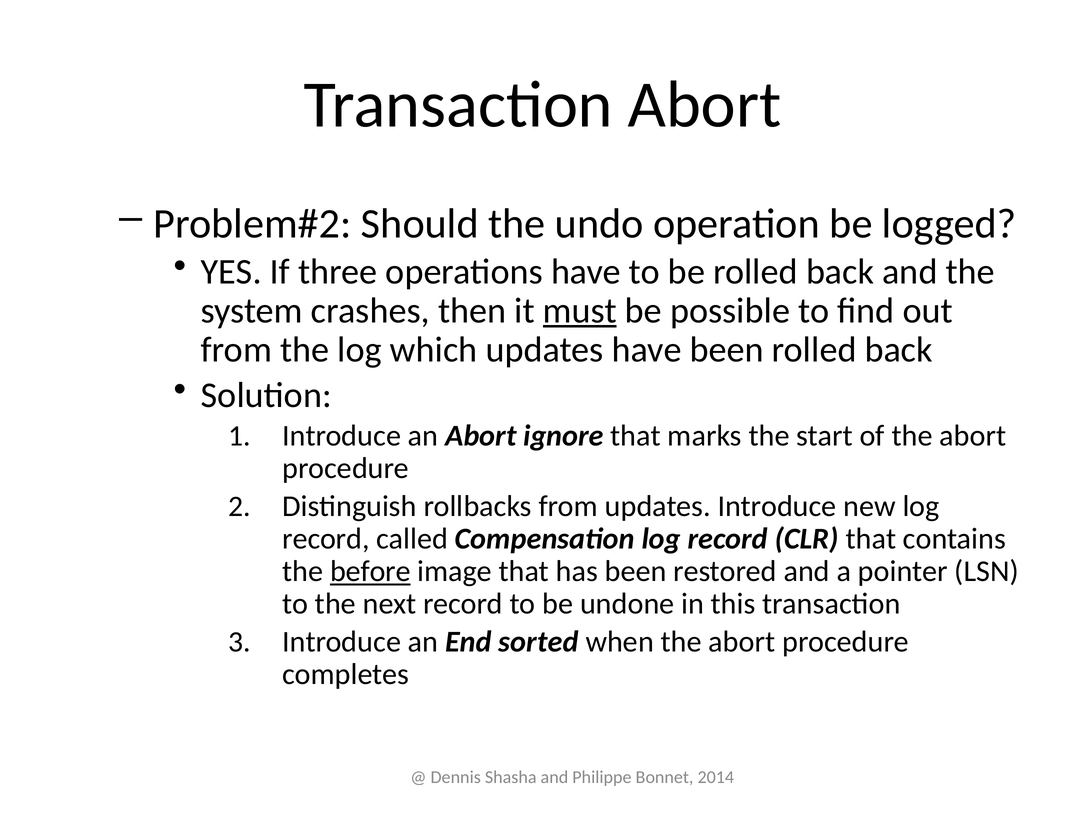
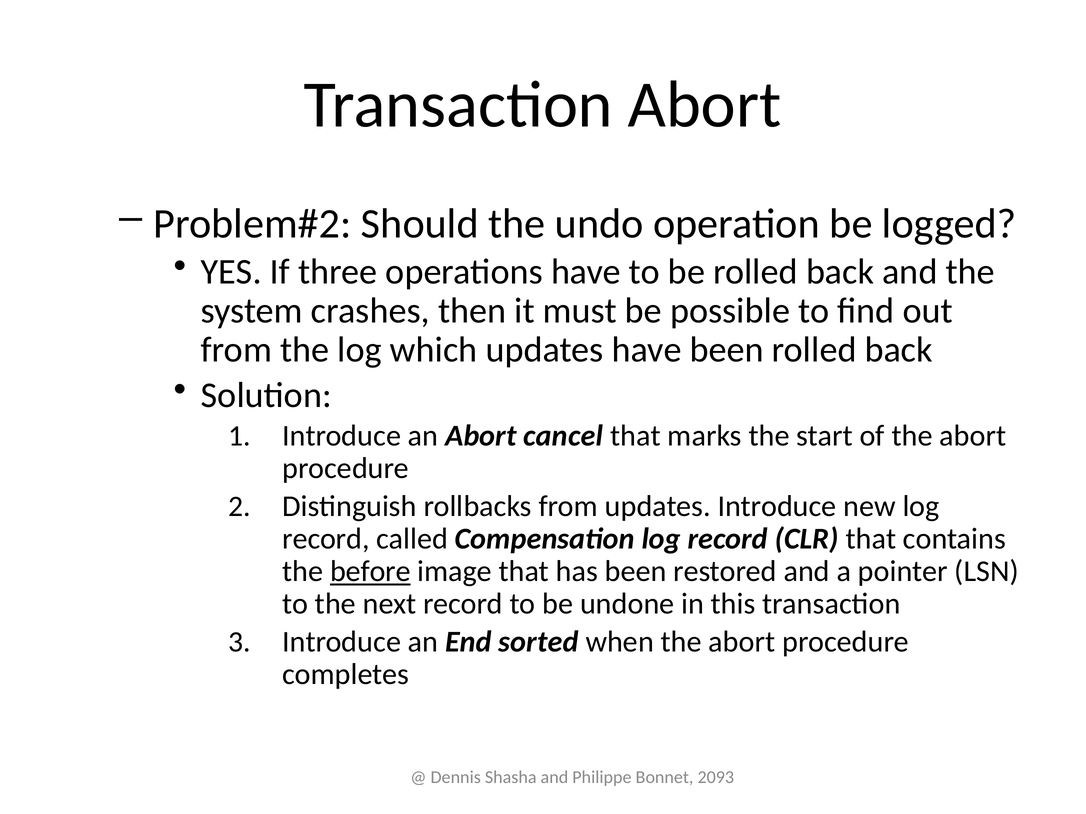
must underline: present -> none (580, 311)
ignore: ignore -> cancel (563, 436)
2014: 2014 -> 2093 (716, 778)
